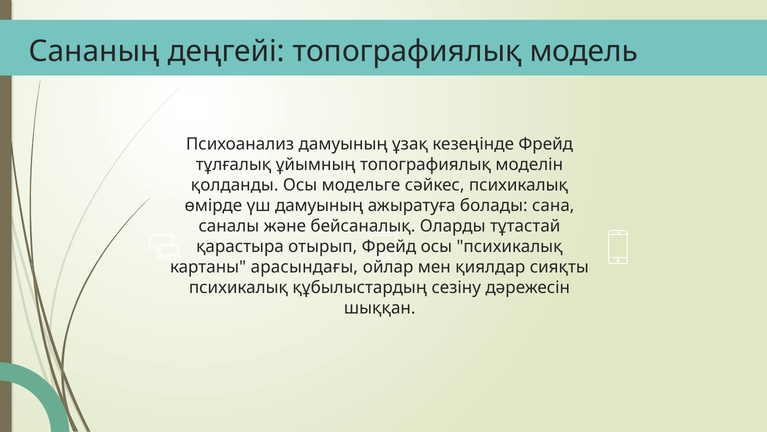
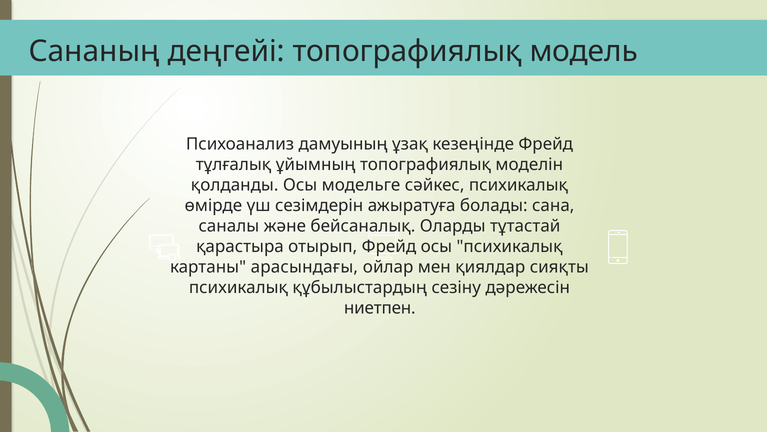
үш дамуының: дамуының -> сезімдерін (319, 205)
шыққан: шыққан -> ниетпен (380, 308)
